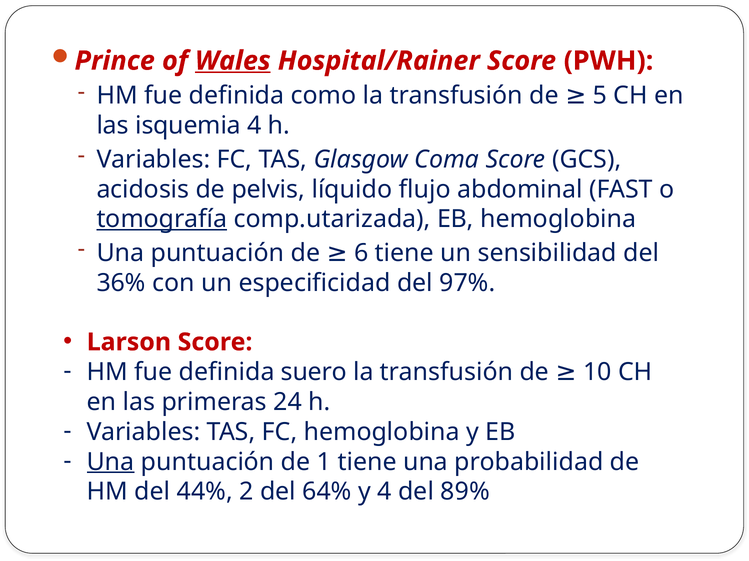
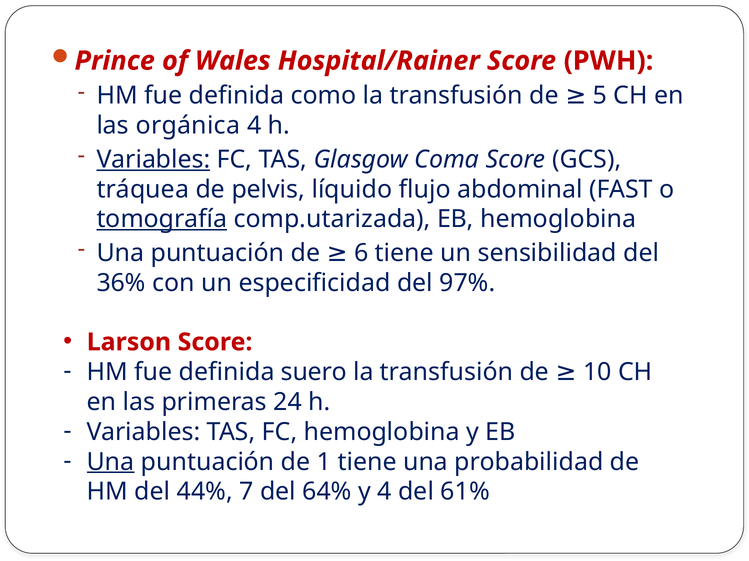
Wales underline: present -> none (233, 61)
isquemia: isquemia -> orgánica (188, 126)
Variables underline: none -> present (153, 160)
acidosis: acidosis -> tráquea (143, 190)
2: 2 -> 7 (246, 492)
89%: 89% -> 61% (465, 492)
